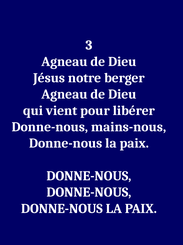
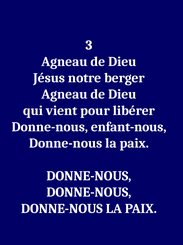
mains-nous: mains-nous -> enfant-nous (129, 126)
